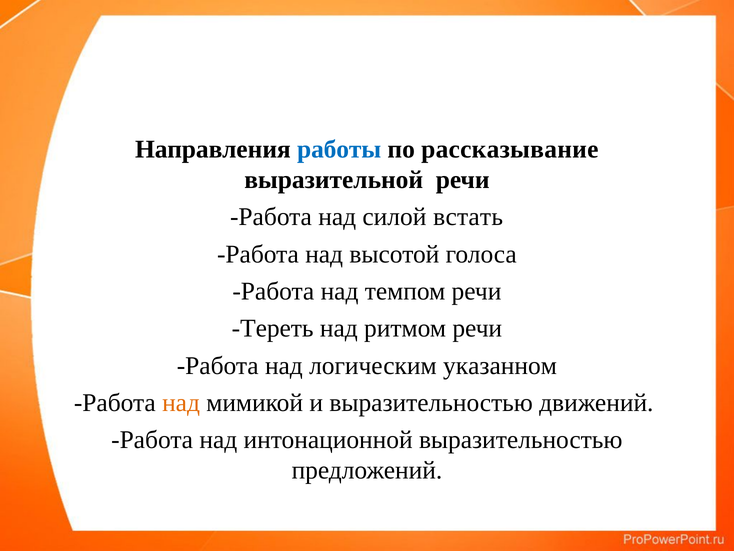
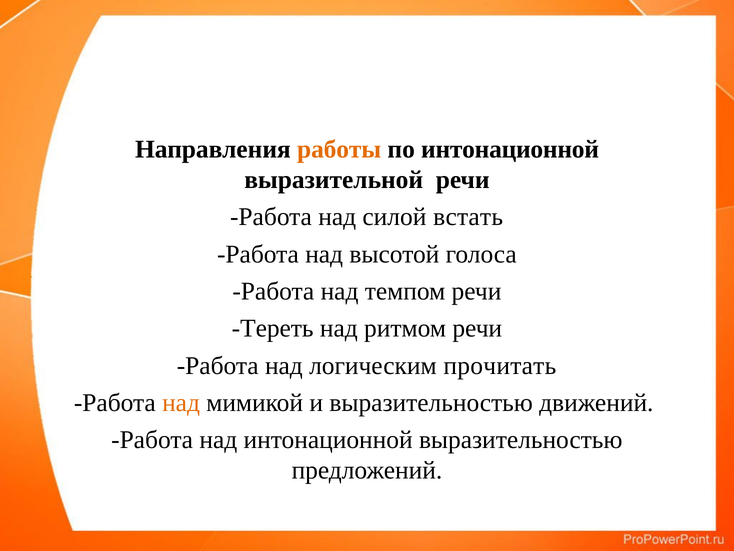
работы colour: blue -> orange (339, 149)
по рассказывание: рассказывание -> интонационной (510, 149)
указанном: указанном -> прочитать (500, 365)
